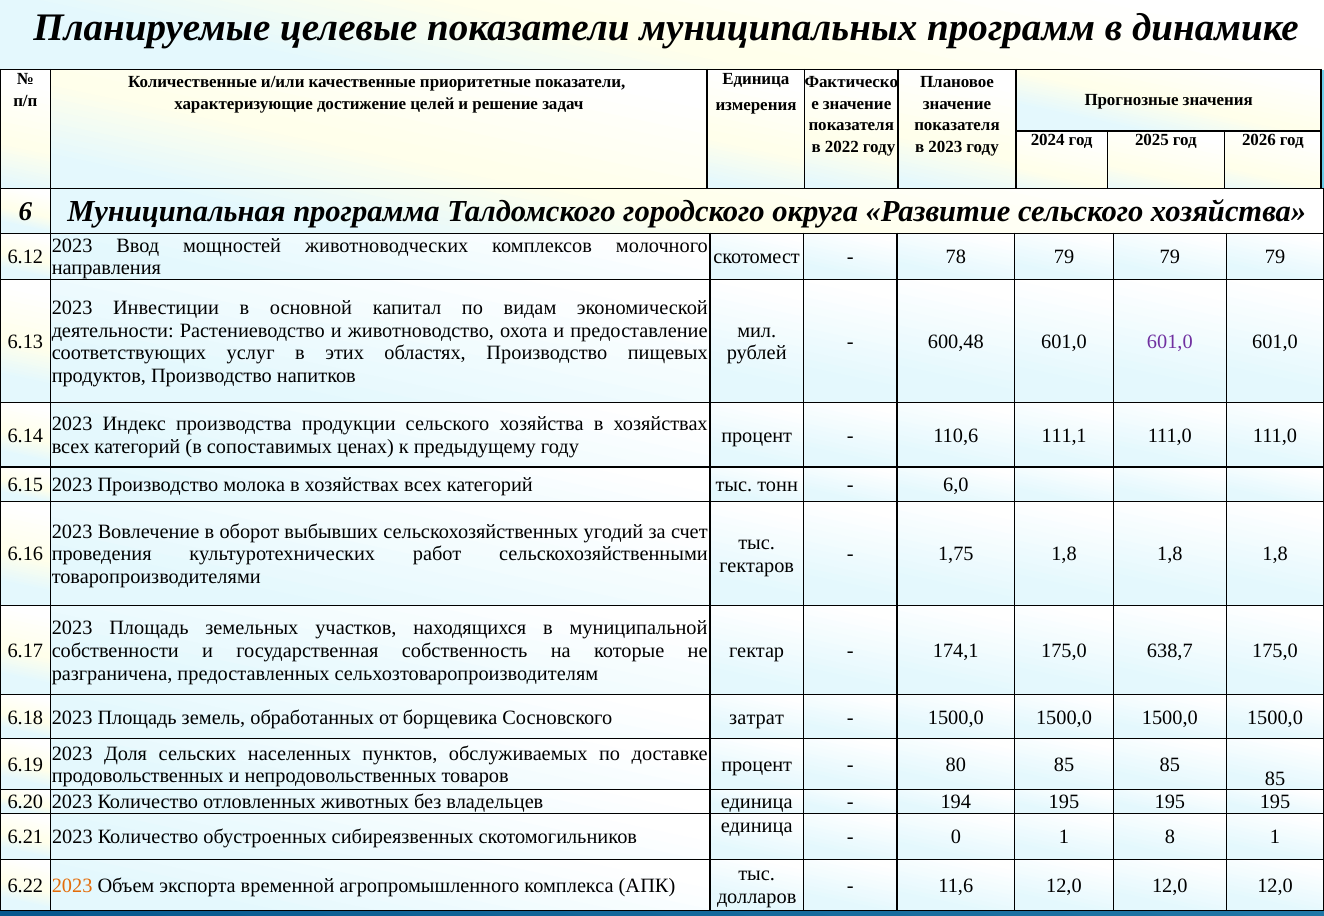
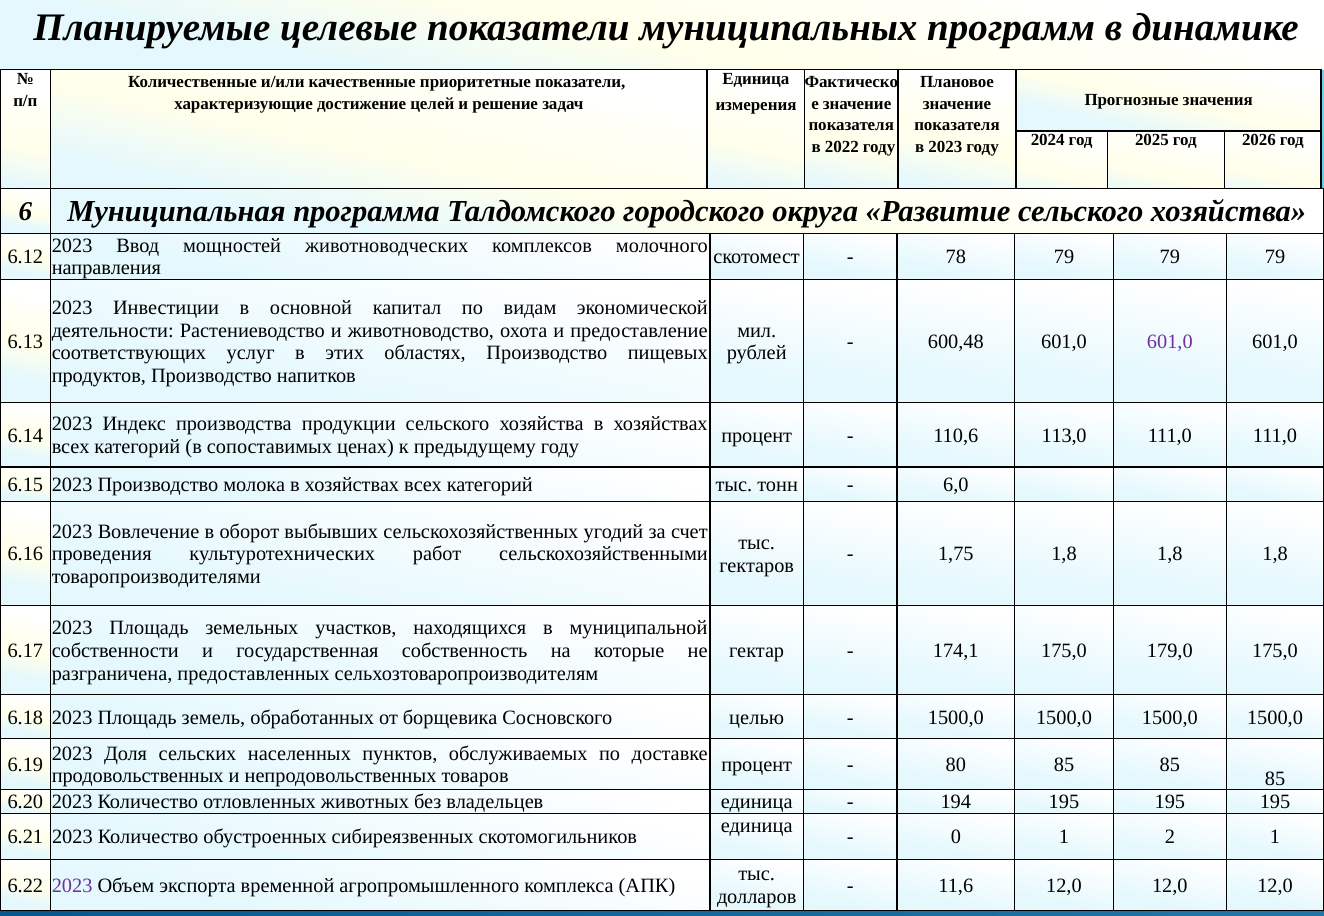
111,1: 111,1 -> 113,0 (1064, 436)
638,7: 638,7 -> 179,0 (1170, 651)
затрат: затрат -> целью (757, 718)
0 1 8: 8 -> 2 (1170, 838)
2023 colour: orange -> purple (72, 886)
